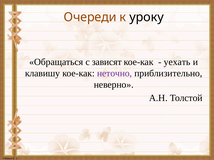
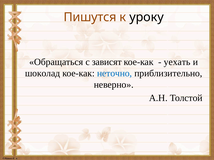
Очереди: Очереди -> Пишутся (90, 17)
клавишу: клавишу -> шоколад (43, 74)
неточно colour: purple -> blue (115, 74)
